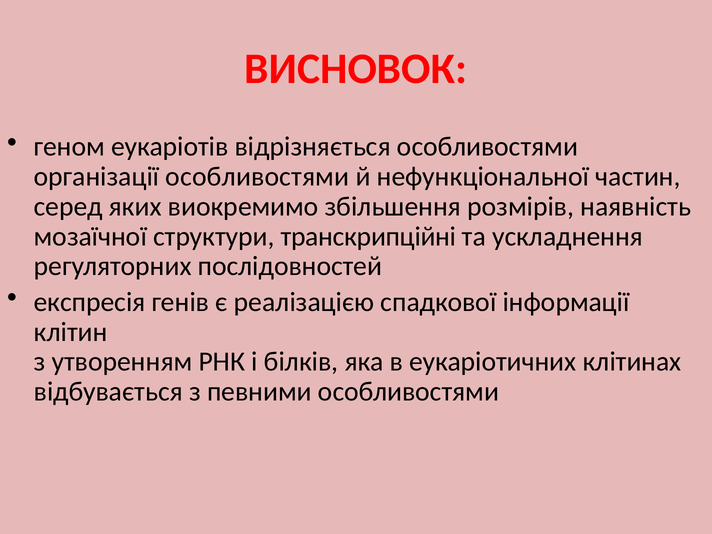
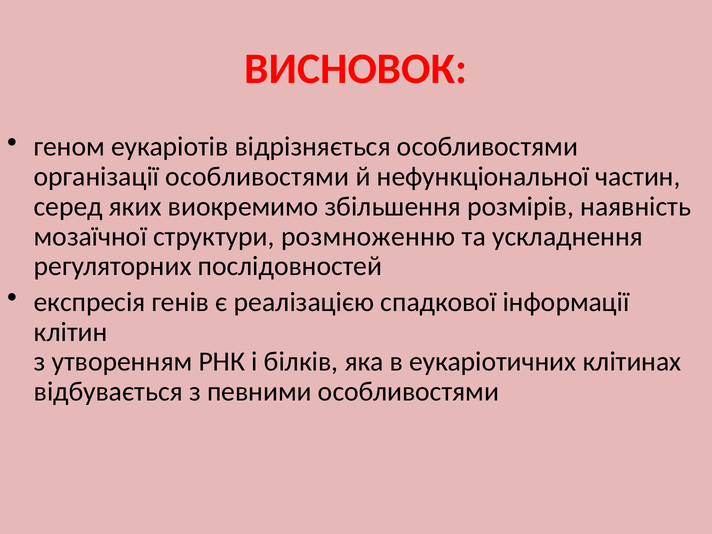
транскрипційні: транскрипційні -> розмноженню (368, 236)
